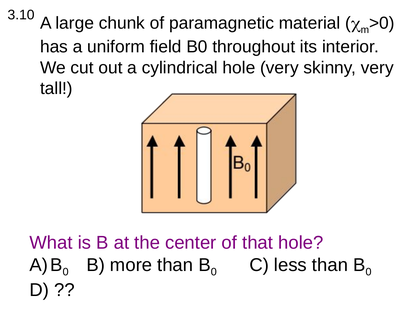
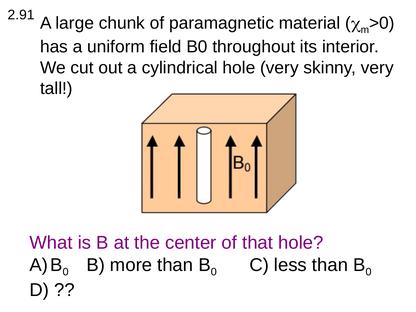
3.10: 3.10 -> 2.91 (21, 15)
